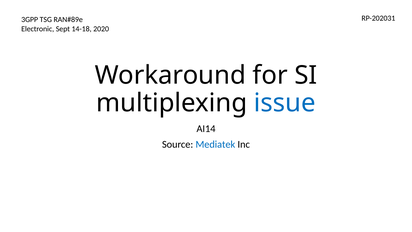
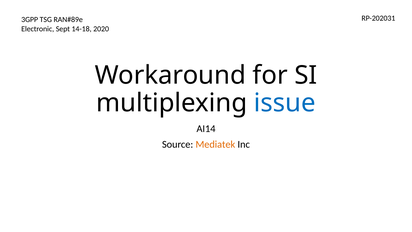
Mediatek colour: blue -> orange (215, 144)
